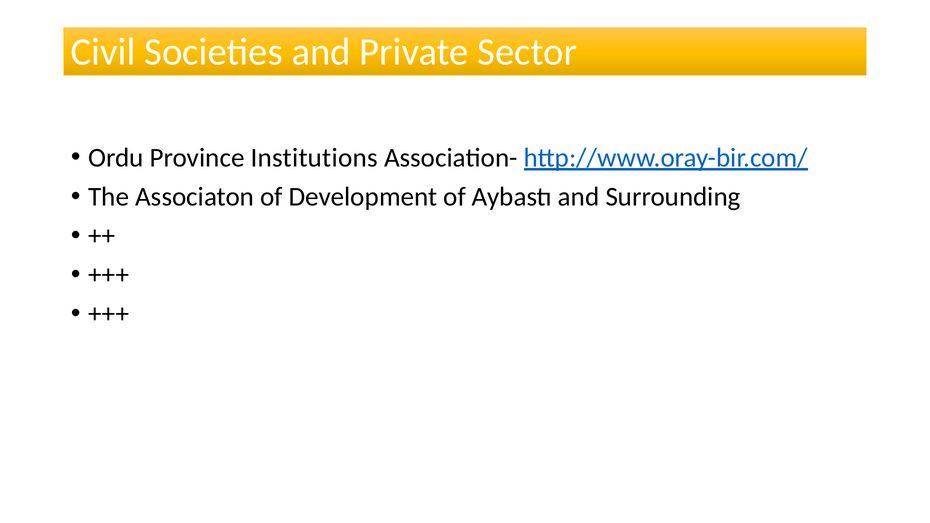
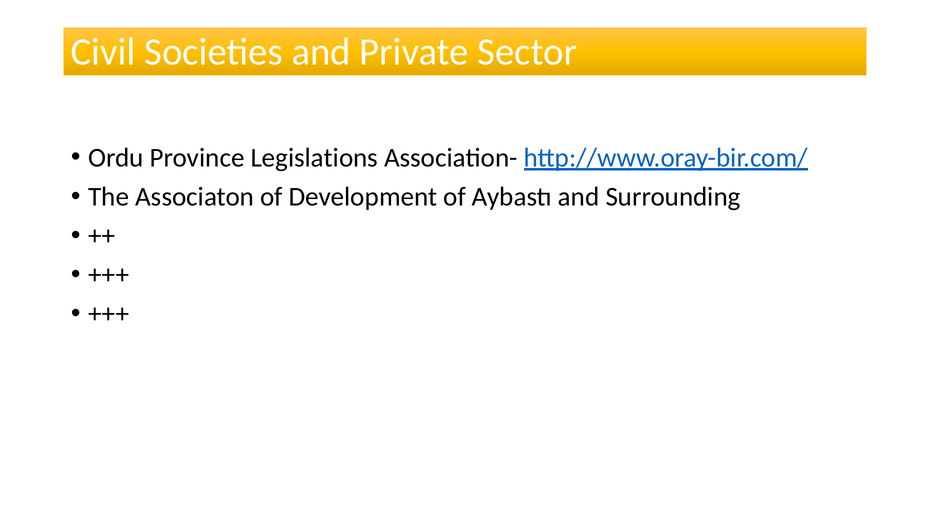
Institutions: Institutions -> Legislations (314, 158)
